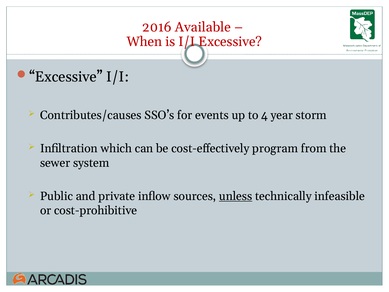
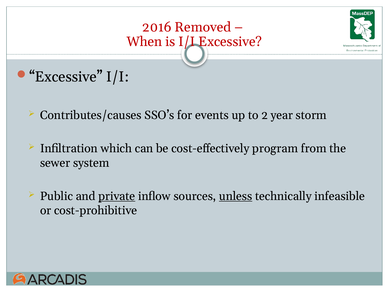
Available: Available -> Removed (203, 27)
4: 4 -> 2 (265, 115)
private underline: none -> present (117, 196)
